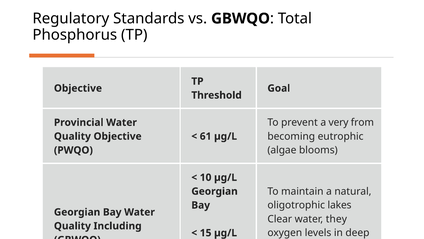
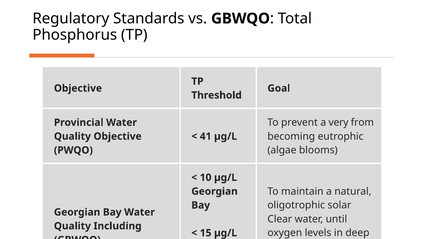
61: 61 -> 41 (206, 136)
oligotrophic lakes: lakes -> solar (339, 205)
they: they -> until (336, 219)
